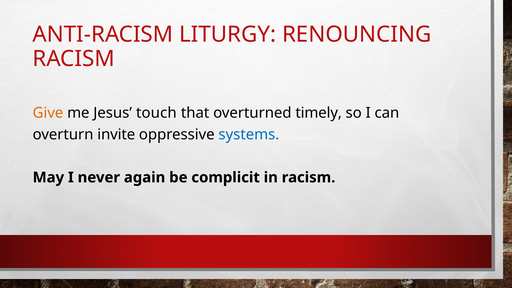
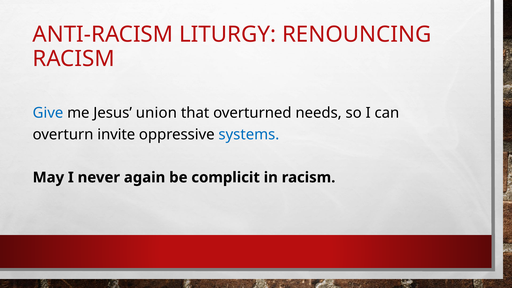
Give colour: orange -> blue (48, 113)
touch: touch -> union (156, 113)
timely: timely -> needs (319, 113)
